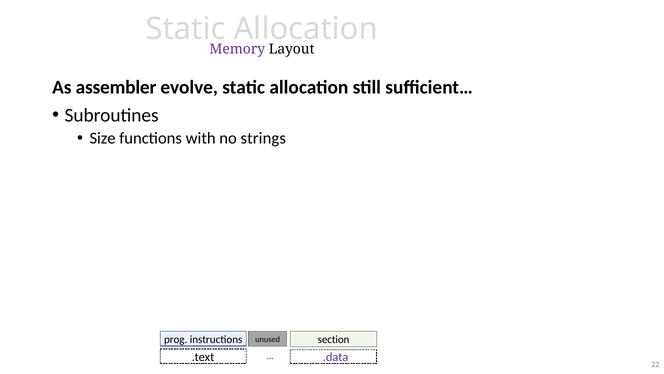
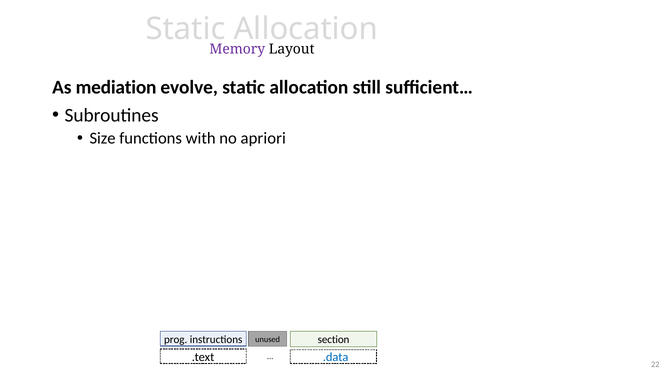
assembler: assembler -> mediation (116, 87)
strings: strings -> apriori (263, 138)
.data colour: purple -> blue (336, 357)
